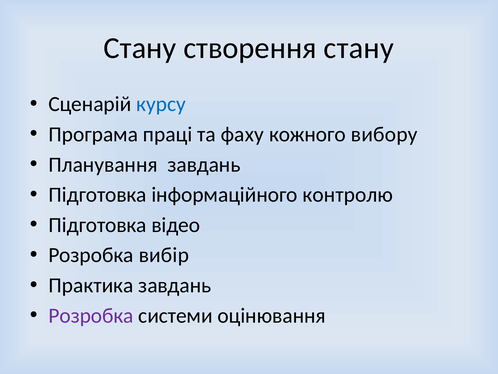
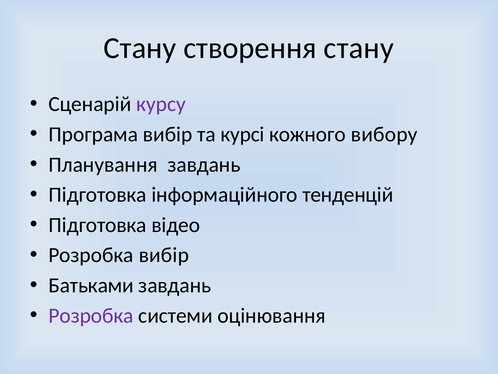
курсу colour: blue -> purple (161, 104)
Програма праці: праці -> вибір (168, 134)
фаху: фаху -> курсі (243, 134)
контролю: контролю -> тенденцій (348, 195)
Практика: Практика -> Батьками (91, 285)
